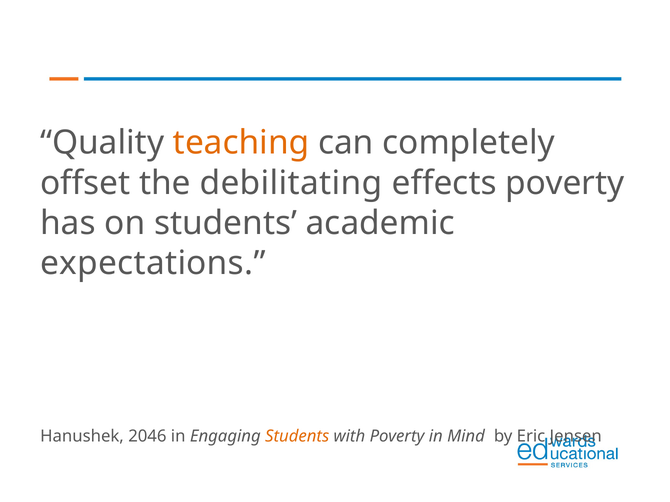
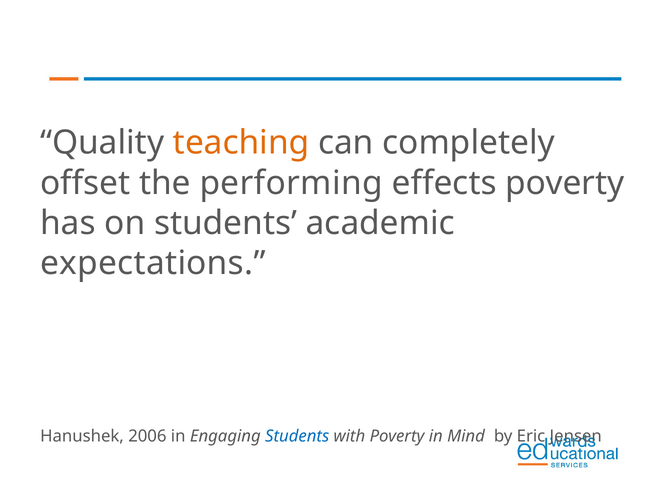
debilitating: debilitating -> performing (291, 183)
2046: 2046 -> 2006 (147, 437)
Students colour: orange -> blue (297, 437)
